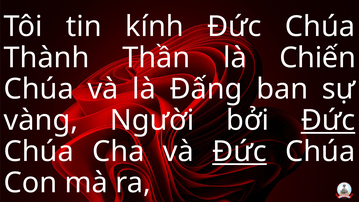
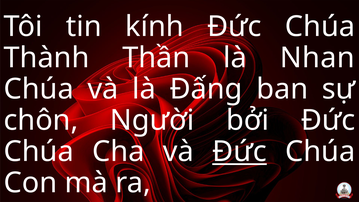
Chiến: Chiến -> Nhan (317, 58)
vàng: vàng -> chôn (41, 120)
Đức underline: present -> none (328, 120)
